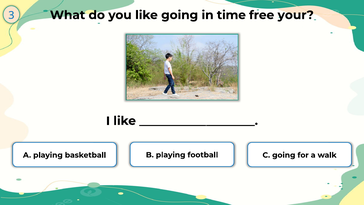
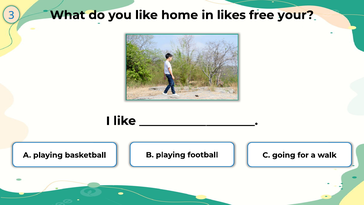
like going: going -> home (180, 15)
time: time -> likes (231, 15)
